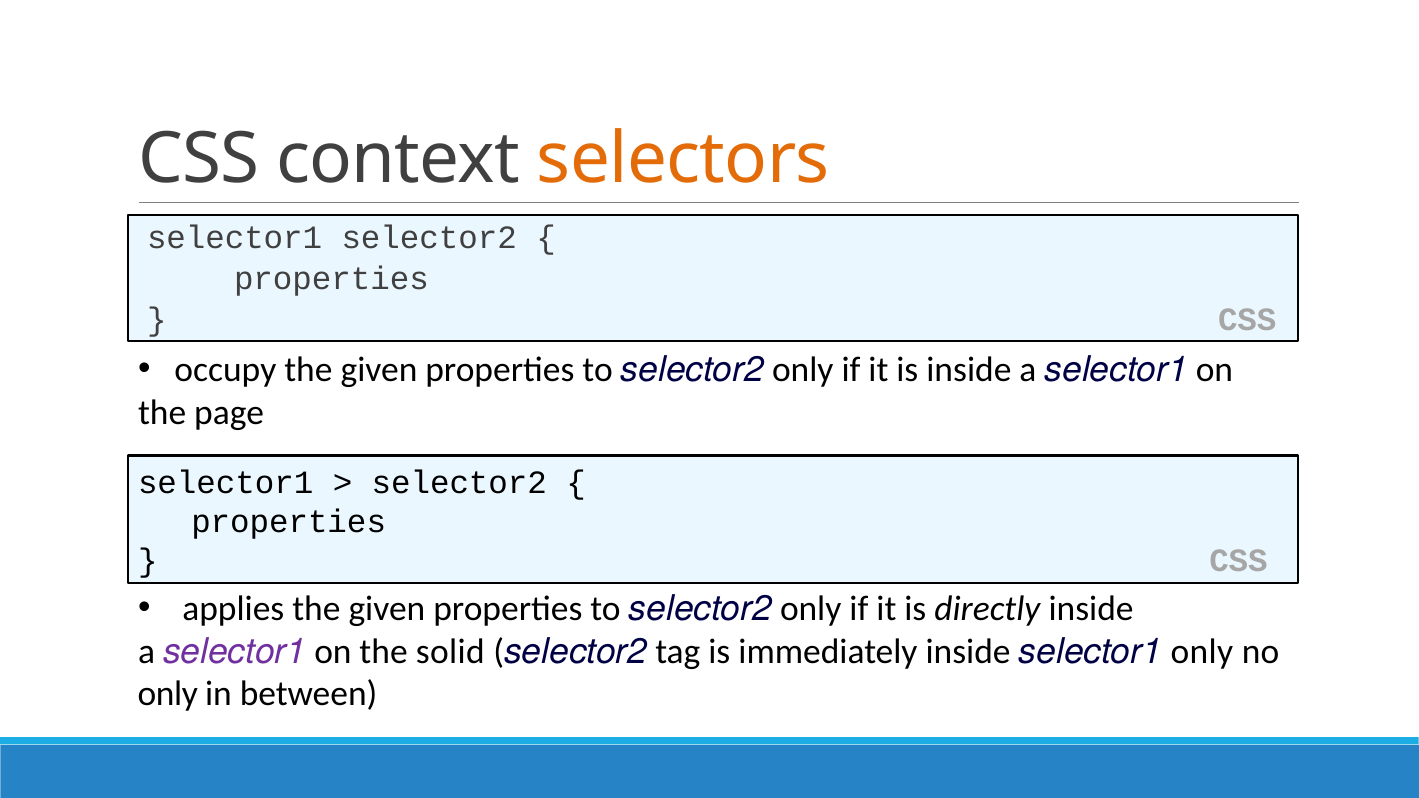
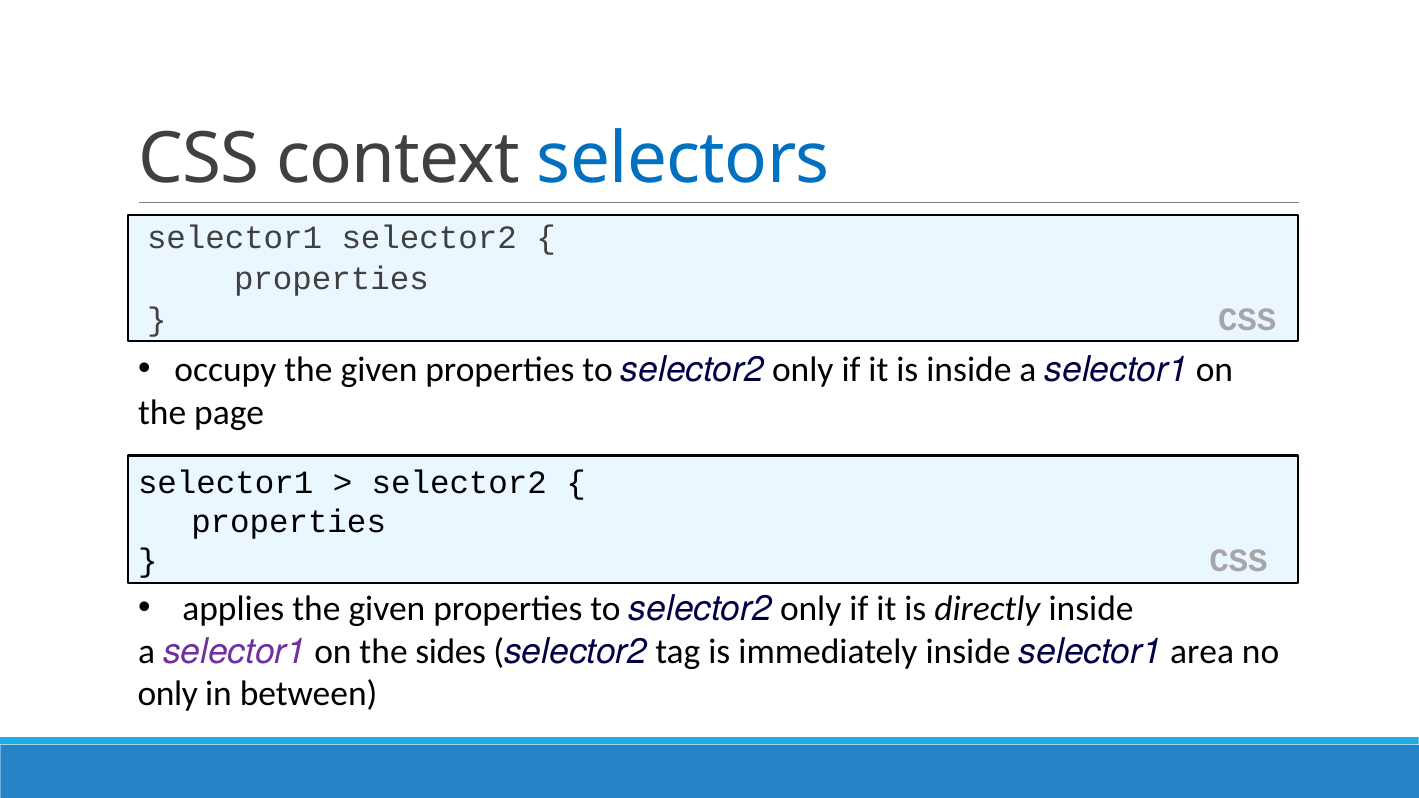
selectors colour: orange -> blue (683, 159)
solid: solid -> sides (451, 652)
selector1 only: only -> area (1202, 652)
